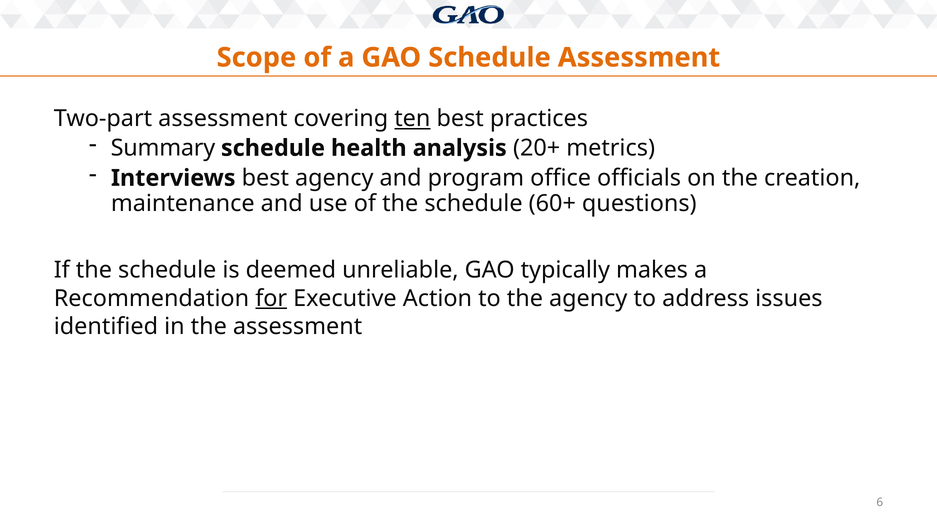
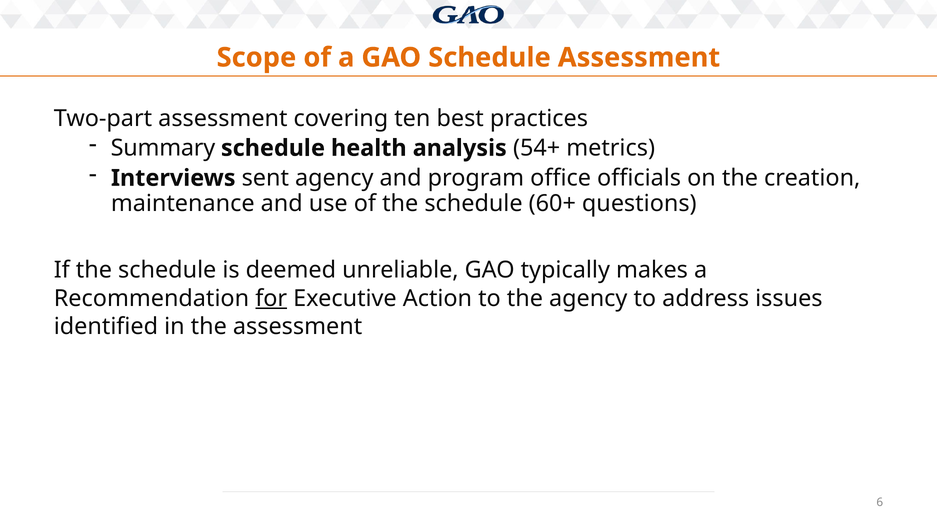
ten underline: present -> none (412, 119)
20+: 20+ -> 54+ (537, 148)
Interviews best: best -> sent (265, 178)
